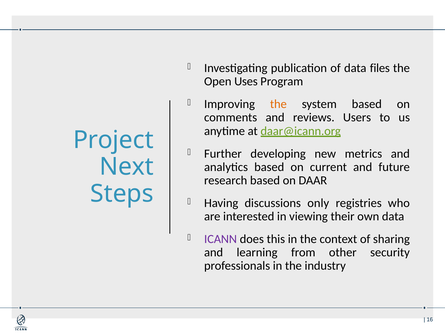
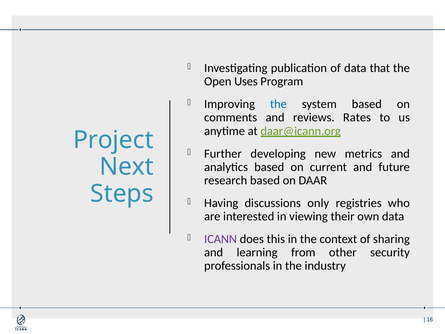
files: files -> that (380, 68)
the colour: orange -> blue (278, 104)
Users: Users -> Rates (357, 117)
